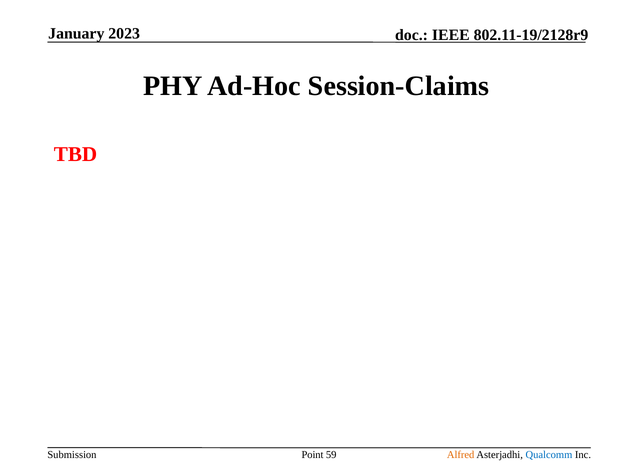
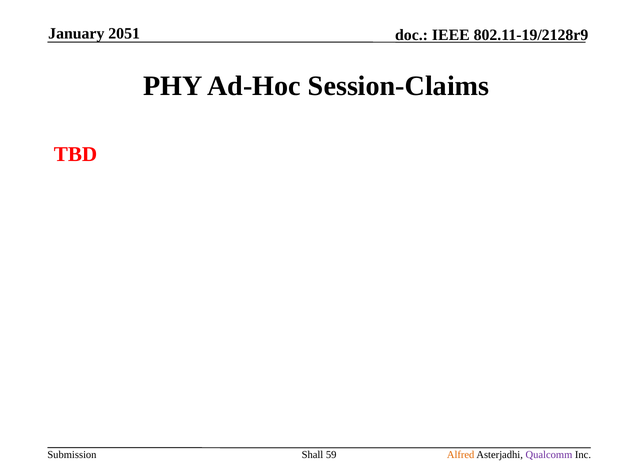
2023: 2023 -> 2051 (124, 34)
Point: Point -> Shall (312, 455)
Qualcomm colour: blue -> purple (549, 455)
